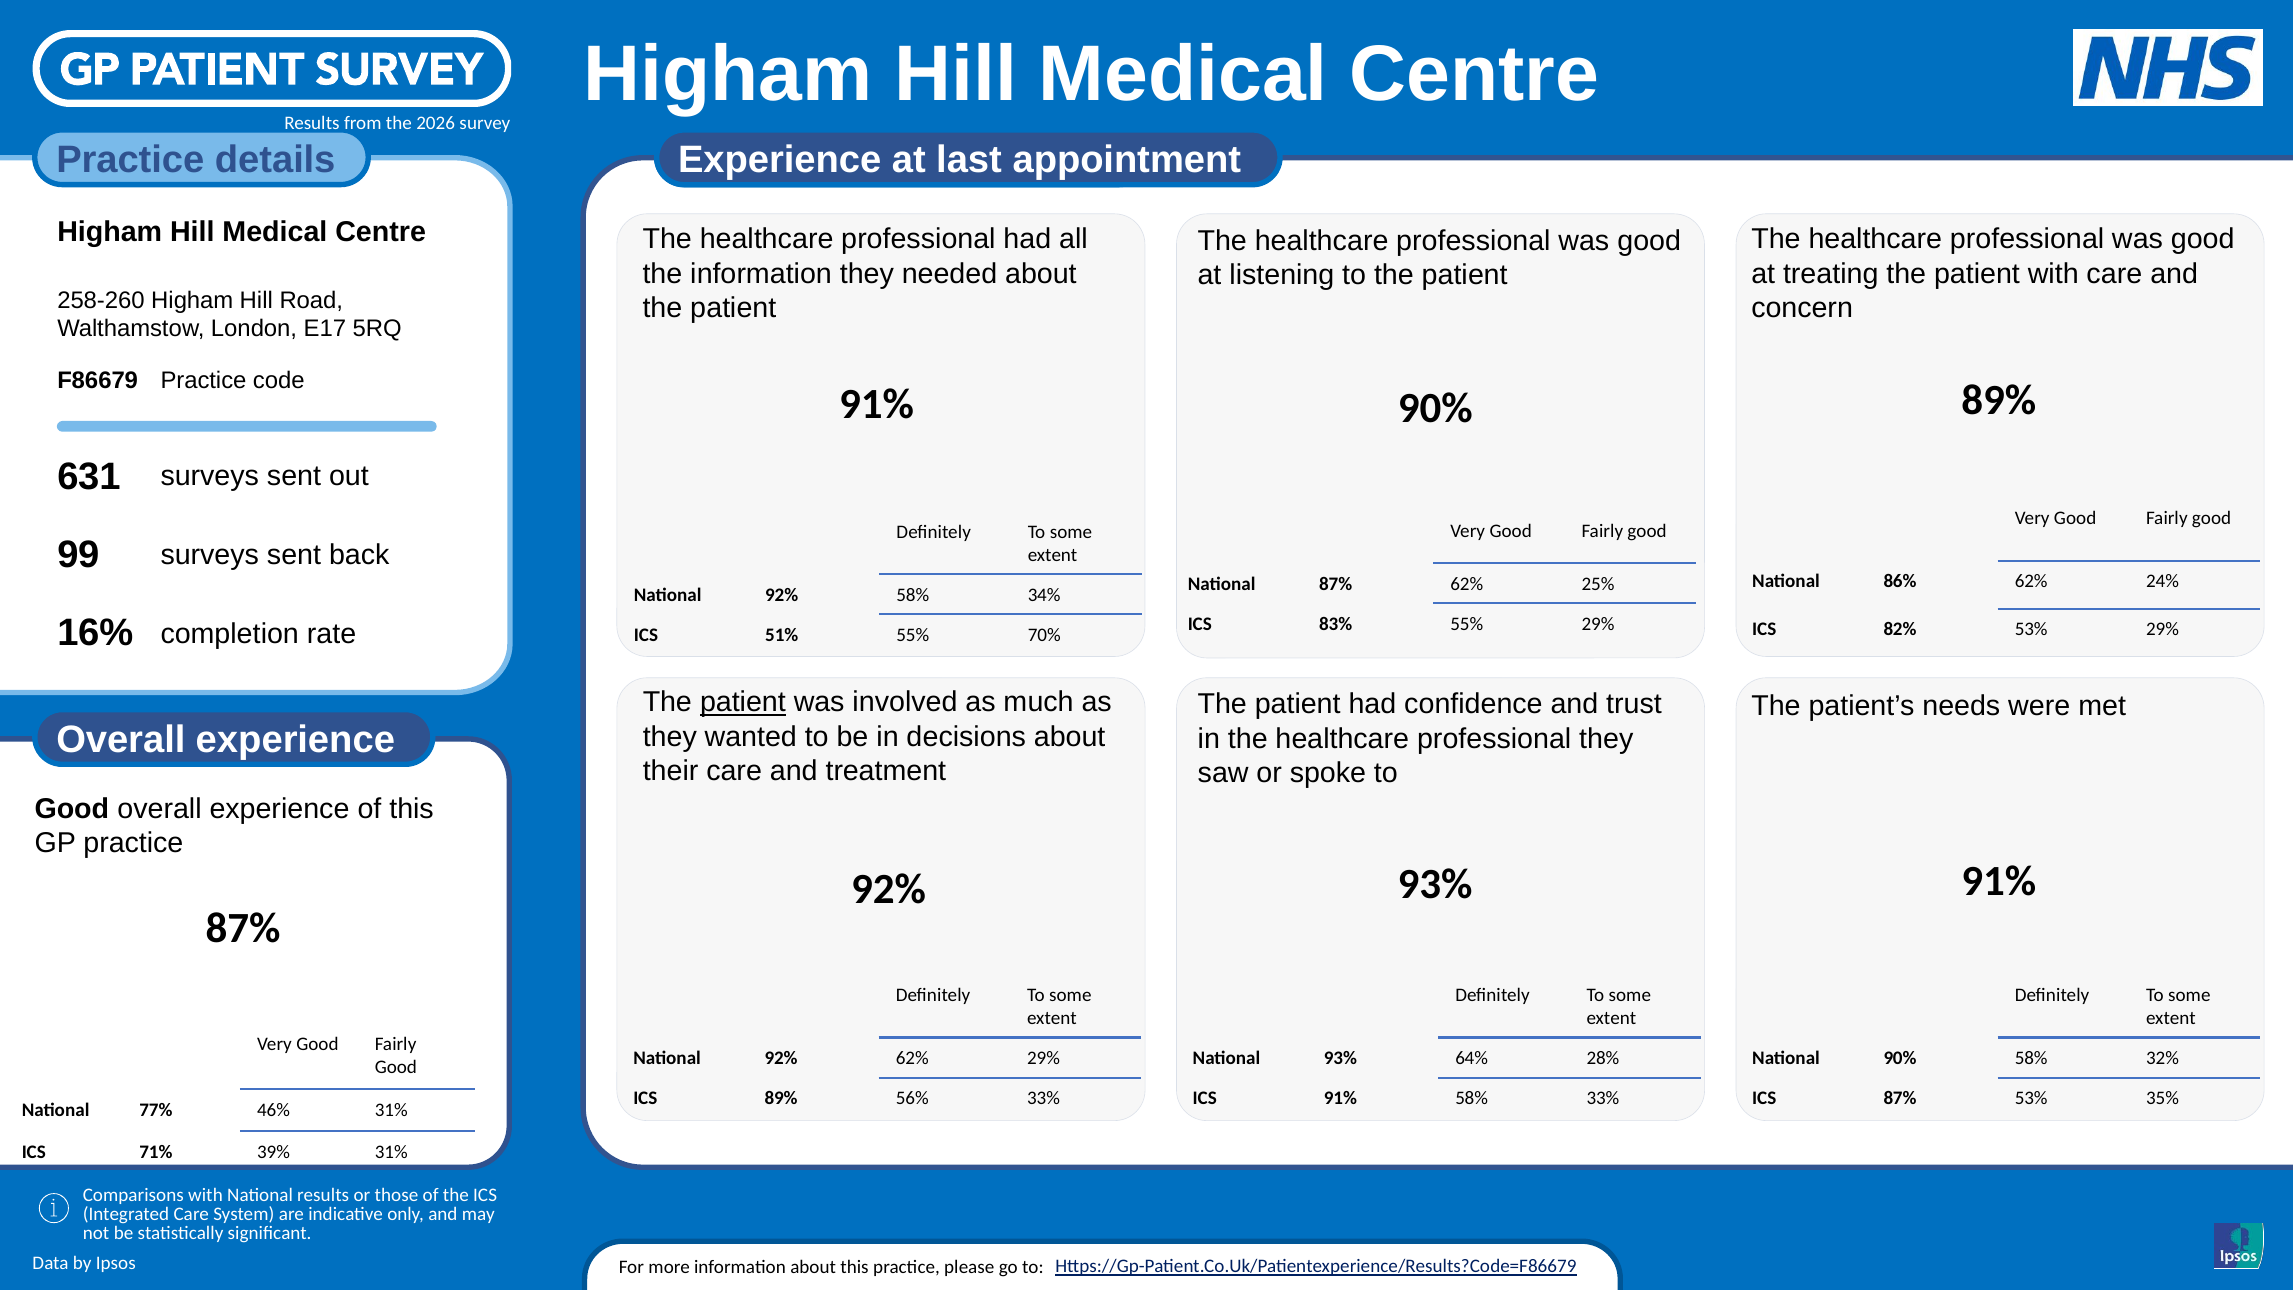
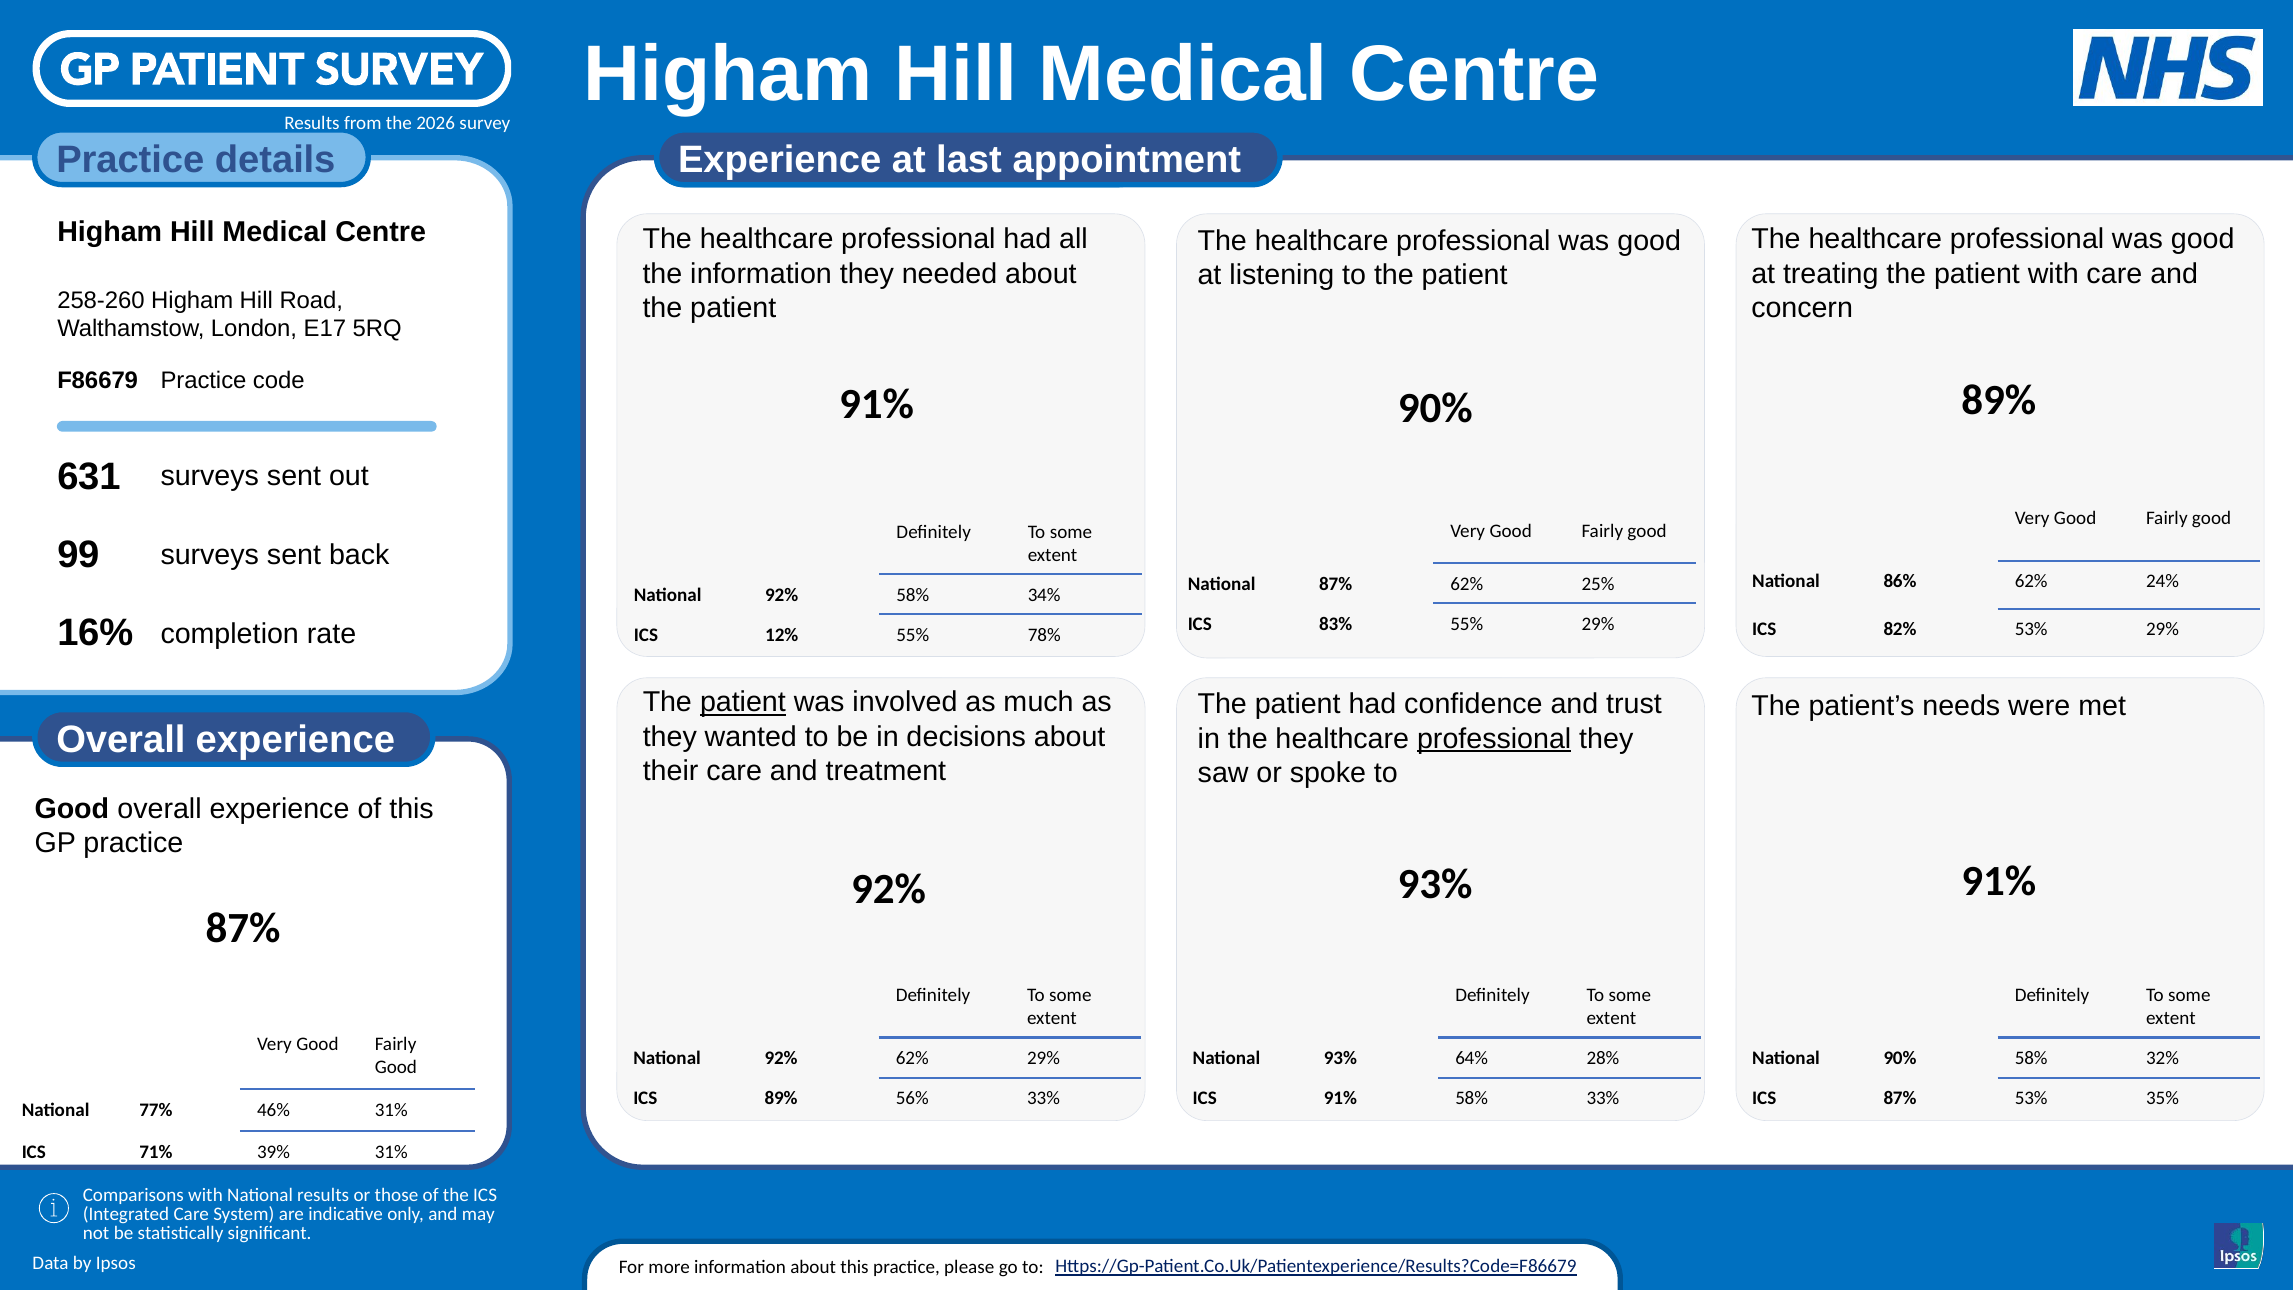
51%: 51% -> 12% (782, 635)
70%: 70% -> 78% (1044, 635)
professional underline: none -> present (1494, 739)
